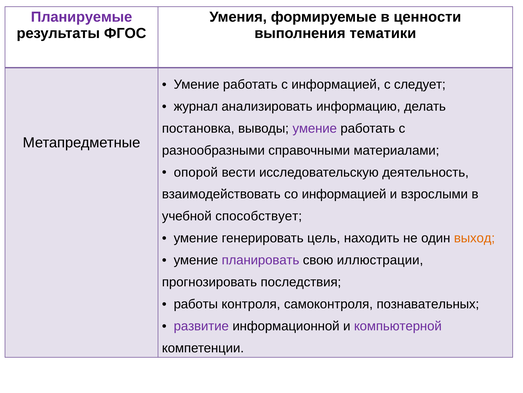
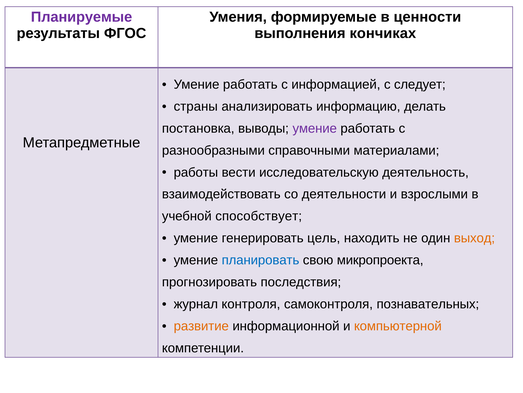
тематики: тематики -> кончиках (383, 33)
журнал: журнал -> страны (196, 106)
опорой: опорой -> работы (196, 172)
со информацией: информацией -> деятельности (344, 194)
планировать colour: purple -> blue (261, 260)
иллюстрации: иллюстрации -> микропроекта (380, 260)
работы: работы -> журнал (196, 304)
развитие colour: purple -> orange (201, 326)
компьютерной colour: purple -> orange (398, 326)
